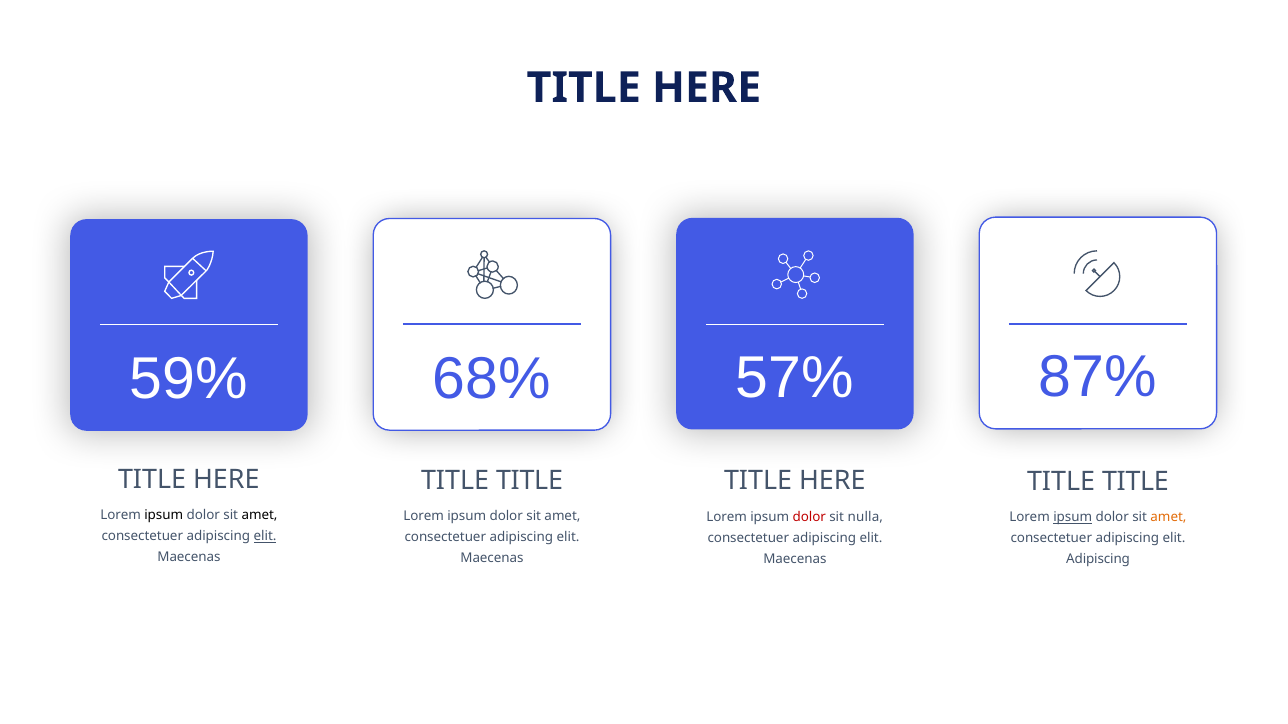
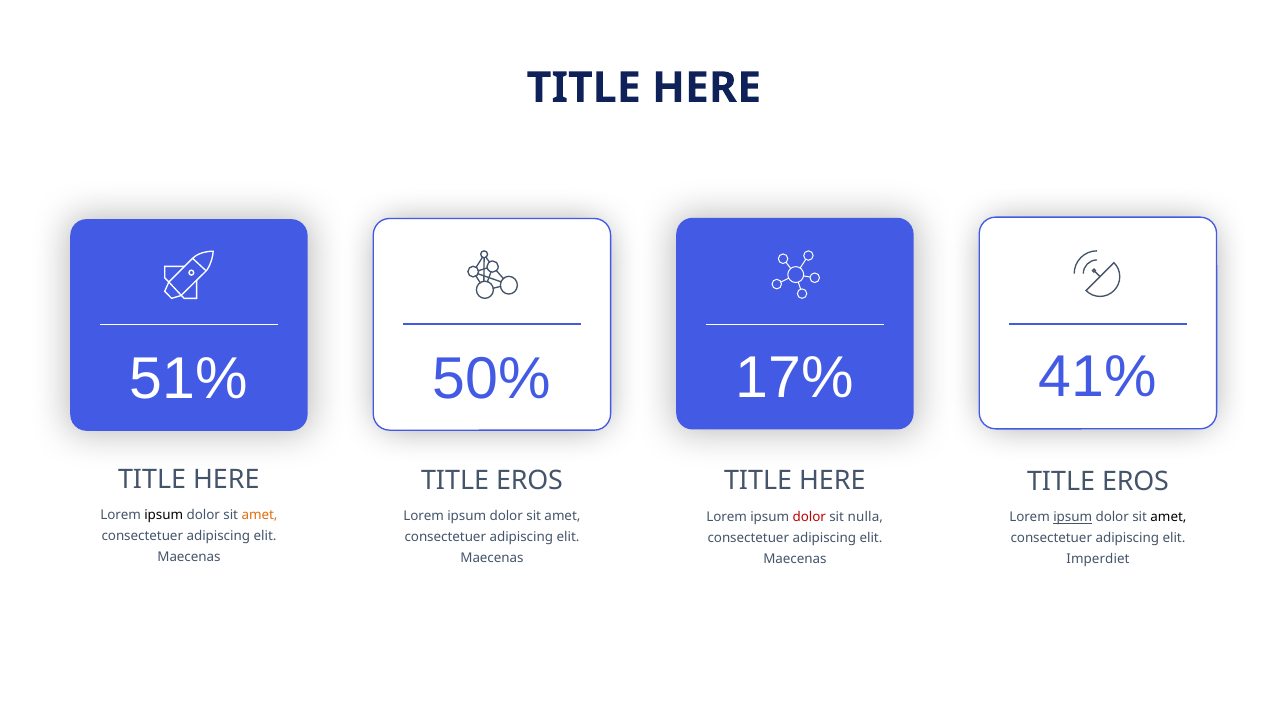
87%: 87% -> 41% (1098, 378)
57%: 57% -> 17% (795, 378)
68%: 68% -> 50% (492, 379)
59%: 59% -> 51% (189, 380)
TITLE: TITLE -> EROS (529, 481)
TITLE: TITLE -> EROS (1135, 482)
amet colour: black -> orange (259, 516)
amet colour: orange -> black (1168, 518)
elit underline: present -> none (265, 537)
Adipiscing: Adipiscing -> Imperdiet (1098, 560)
